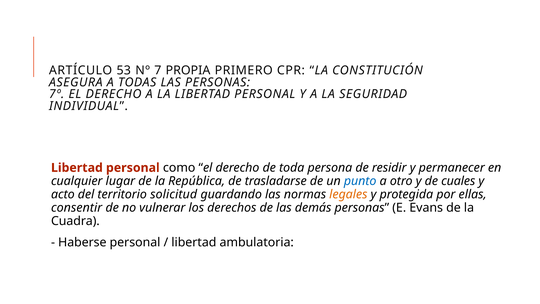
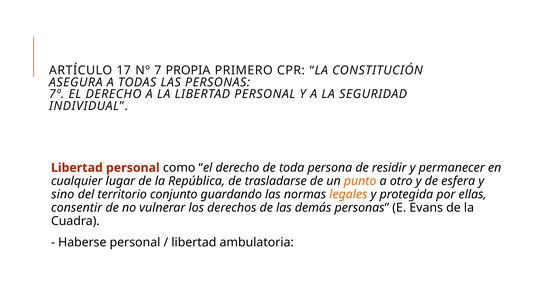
53: 53 -> 17 (124, 70)
punto colour: blue -> orange (360, 181)
cuales: cuales -> esfera (458, 181)
acto: acto -> sino (63, 194)
solicitud: solicitud -> conjunto (174, 194)
